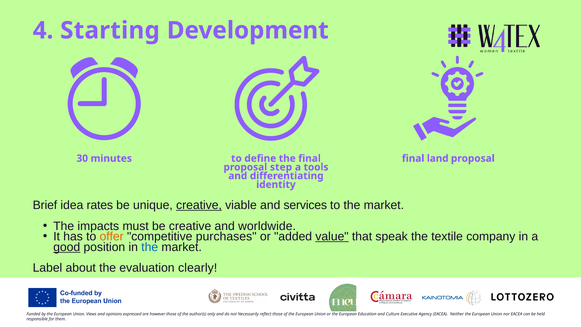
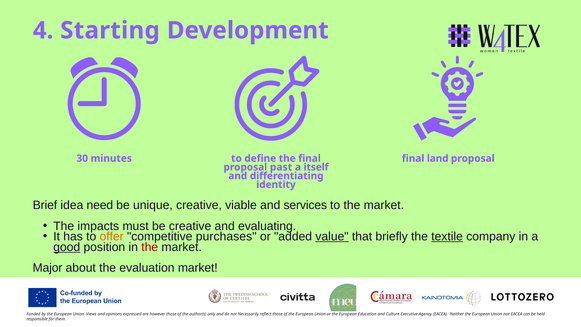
step: step -> past (281, 167)
tools: tools -> itself (316, 167)
rates: rates -> need (100, 205)
creative underline: present -> none (199, 205)
worldwide: worldwide -> evaluating (267, 226)
speak: speak -> briefly (392, 236)
textile underline: none -> present (447, 236)
the colour: blue -> red (150, 247)
Label: Label -> Major (48, 268)
evaluation clearly: clearly -> market (198, 268)
